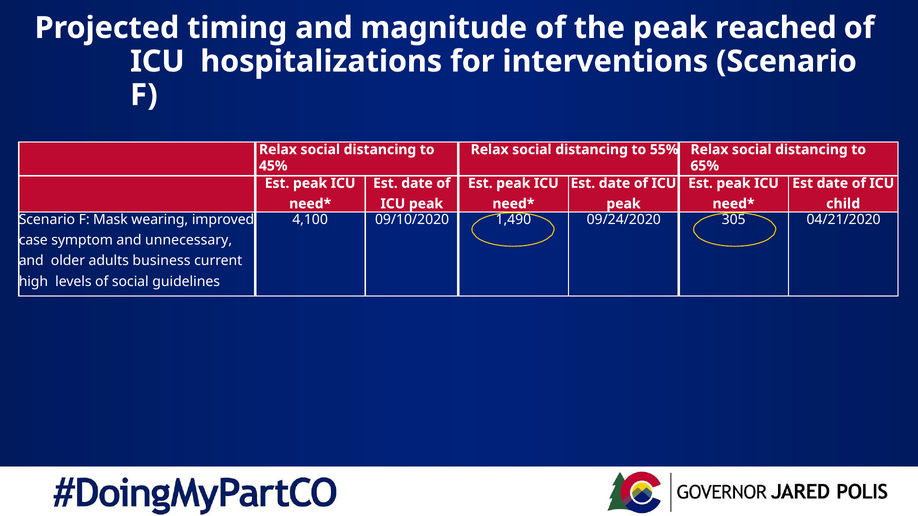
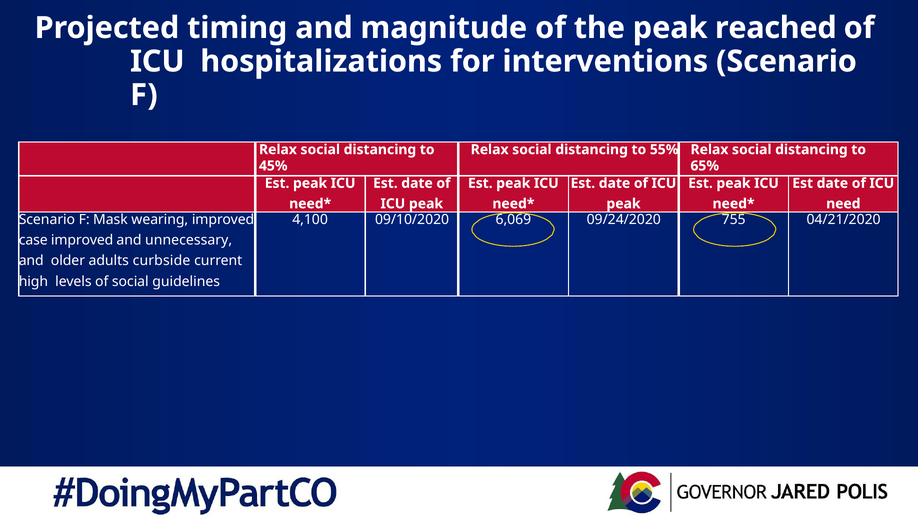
child: child -> need (843, 204)
1,490: 1,490 -> 6,069 (513, 220)
305: 305 -> 755 (734, 220)
case symptom: symptom -> improved (82, 240)
business: business -> curbside (161, 261)
